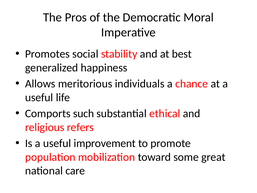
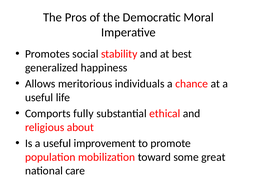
such: such -> fully (83, 113)
refers: refers -> about (80, 127)
